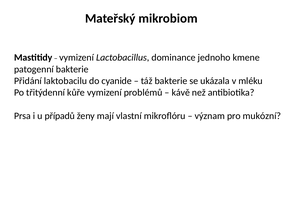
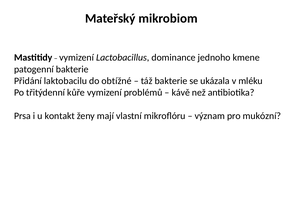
cyanide: cyanide -> obtížné (117, 81)
případů: případů -> kontakt (60, 116)
